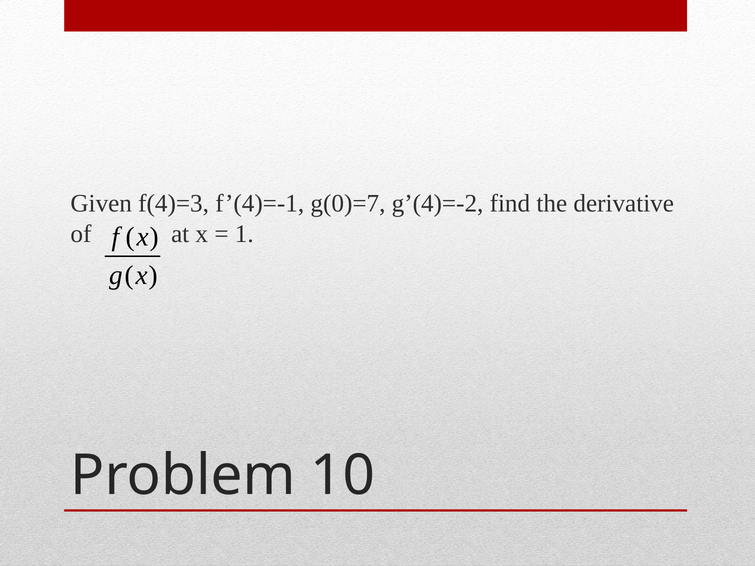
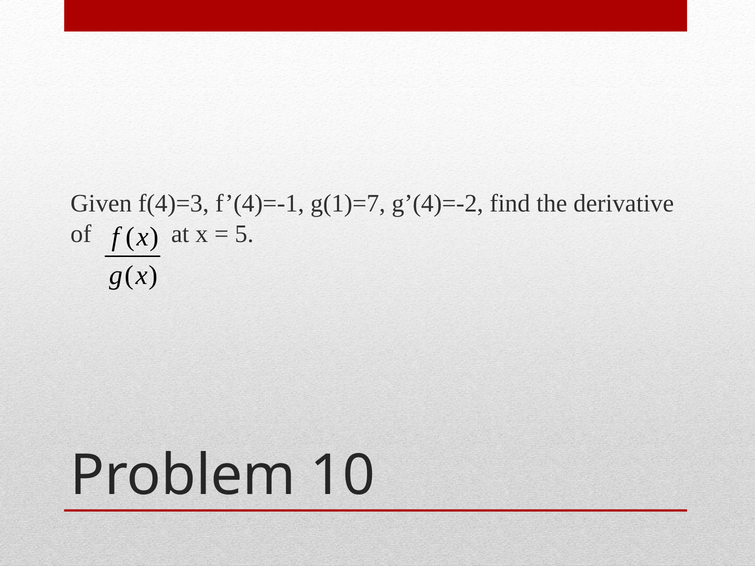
g(0)=7: g(0)=7 -> g(1)=7 (348, 204)
1: 1 -> 5 (244, 234)
